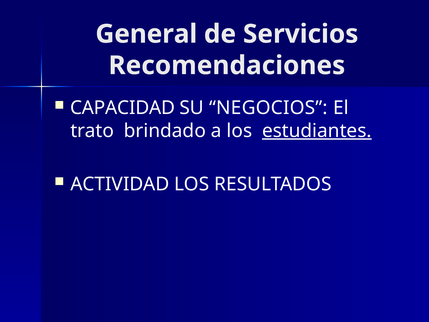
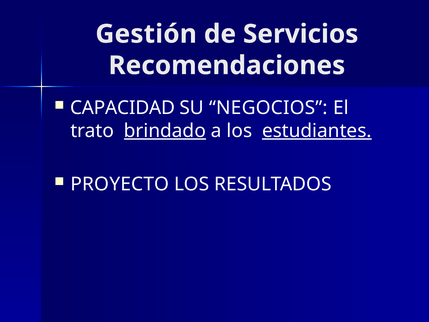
General: General -> Gestión (146, 34)
brindado underline: none -> present (165, 131)
ACTIVIDAD: ACTIVIDAD -> PROYECTO (120, 184)
